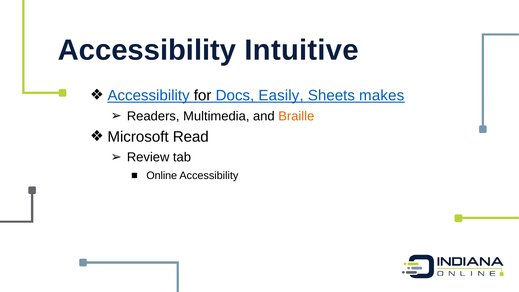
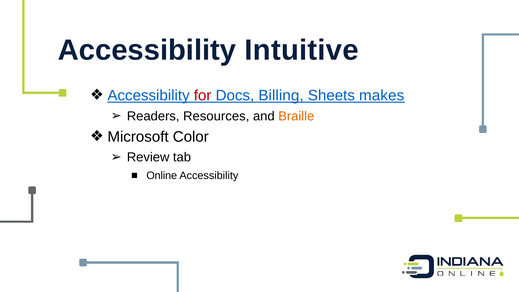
for colour: black -> red (203, 96)
Easily: Easily -> Billing (281, 96)
Multimedia: Multimedia -> Resources (216, 116)
Read: Read -> Color (191, 137)
